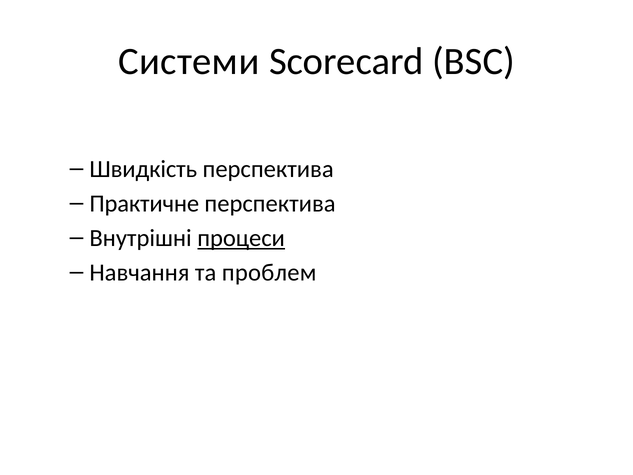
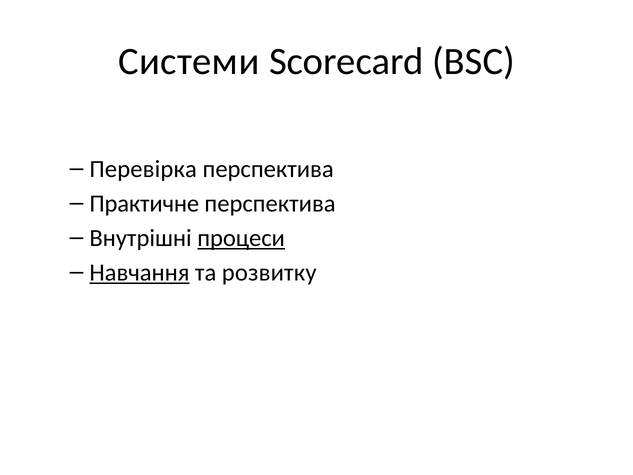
Швидкість: Швидкість -> Перевірка (143, 169)
Навчання underline: none -> present (139, 272)
проблем: проблем -> розвитку (269, 272)
